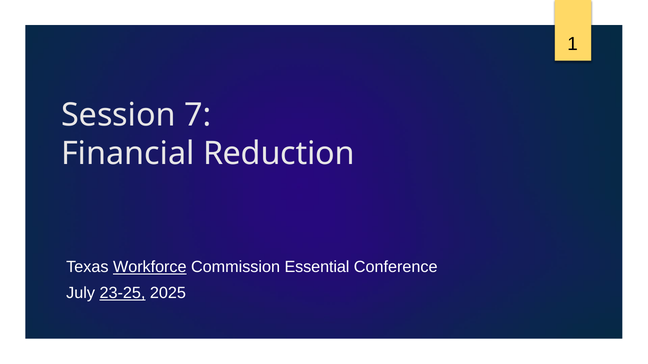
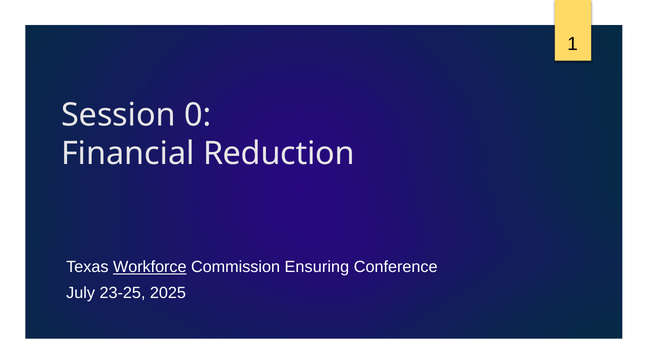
7: 7 -> 0 (198, 115)
Essential: Essential -> Ensuring (317, 267)
23-25 underline: present -> none (122, 293)
